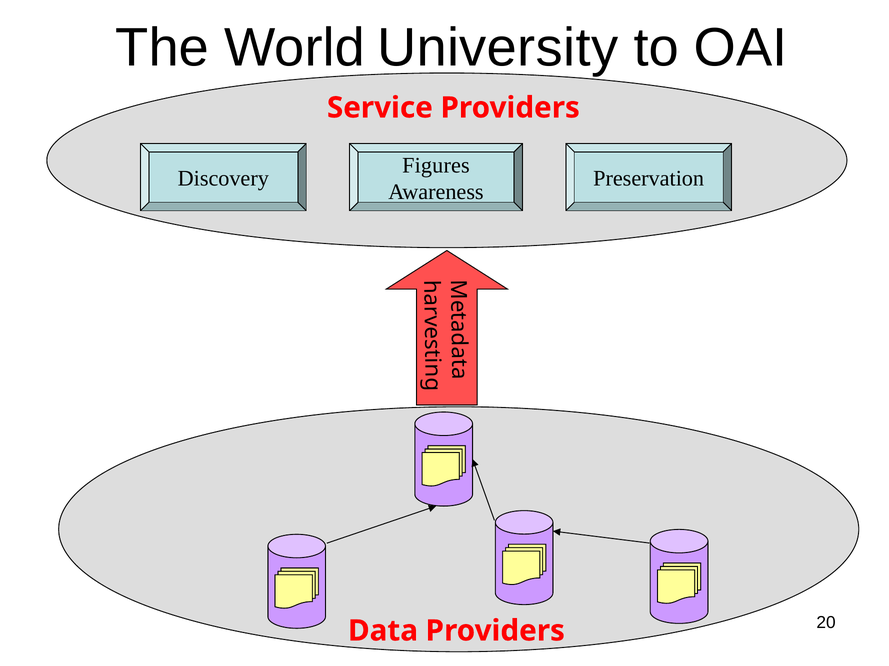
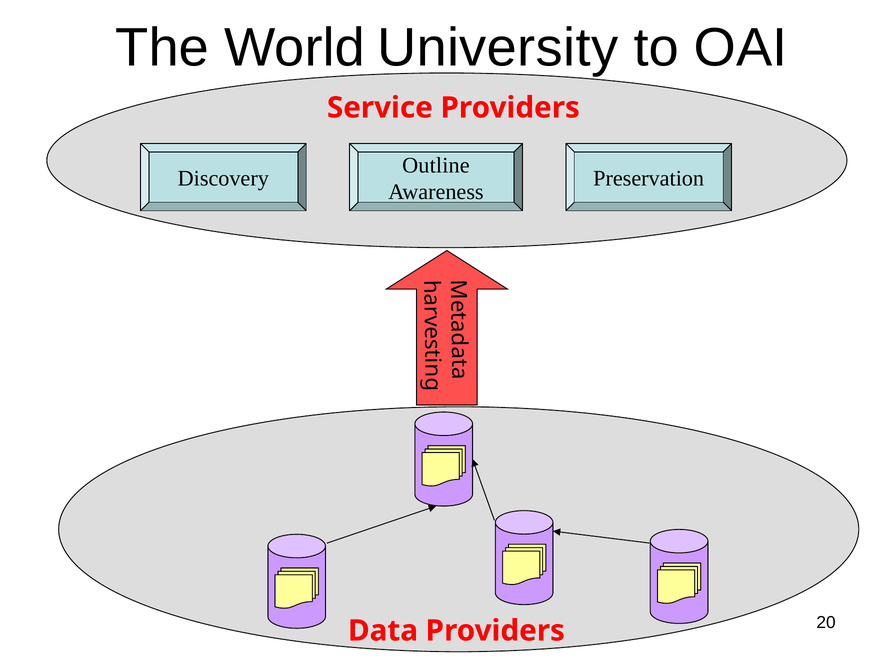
Figures: Figures -> Outline (436, 165)
